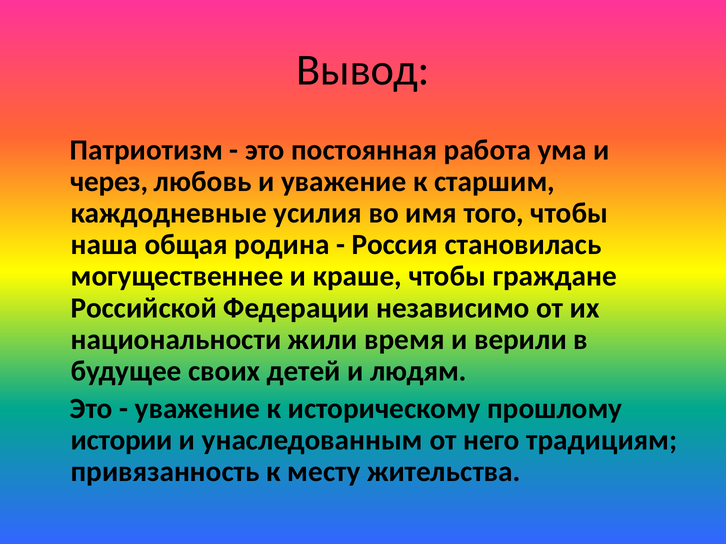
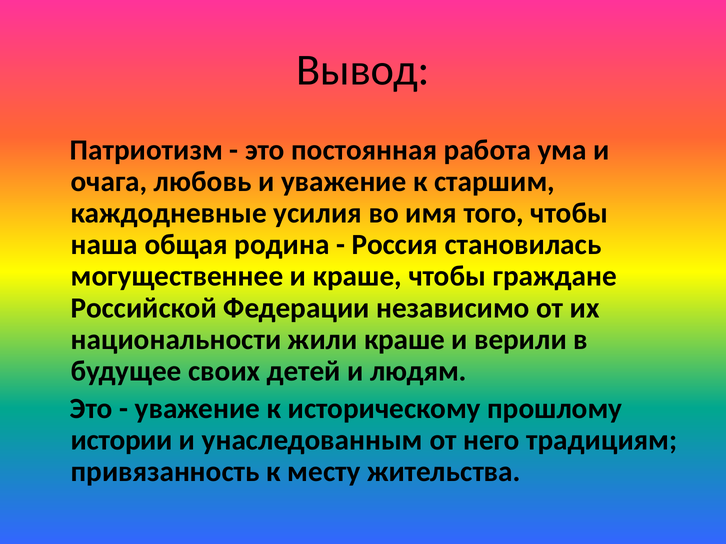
через: через -> очага (109, 182)
жили время: время -> краше (404, 340)
